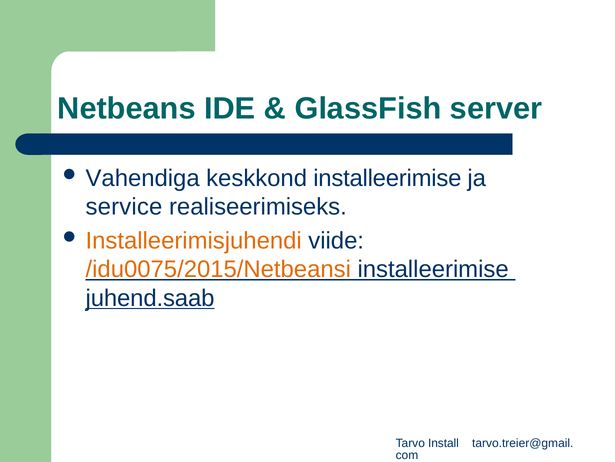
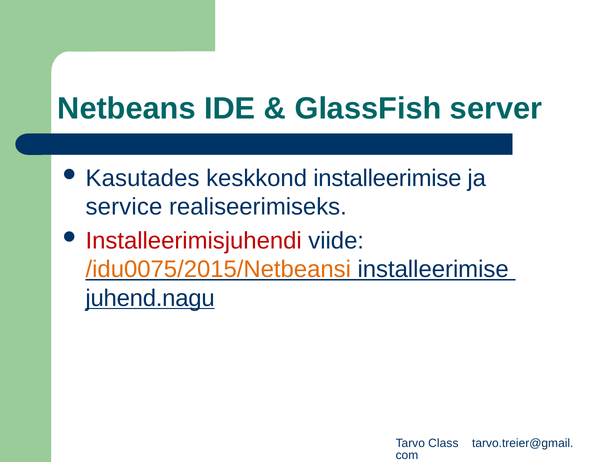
Vahendiga: Vahendiga -> Kasutades (143, 178)
Installeerimisjuhendi colour: orange -> red (194, 240)
juhend.saab: juhend.saab -> juhend.nagu (150, 298)
Install: Install -> Class (443, 443)
